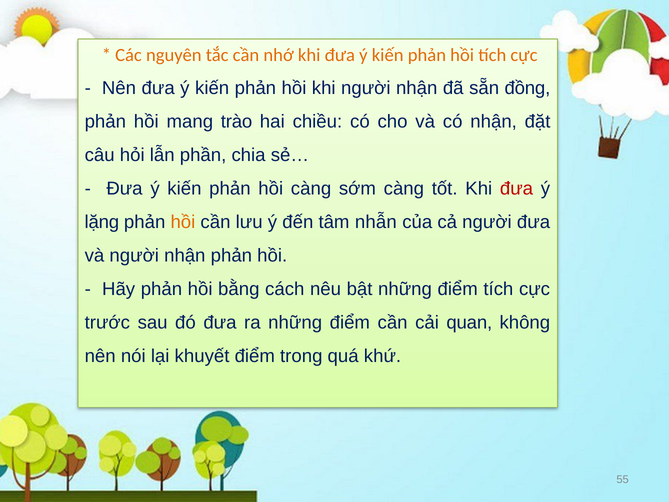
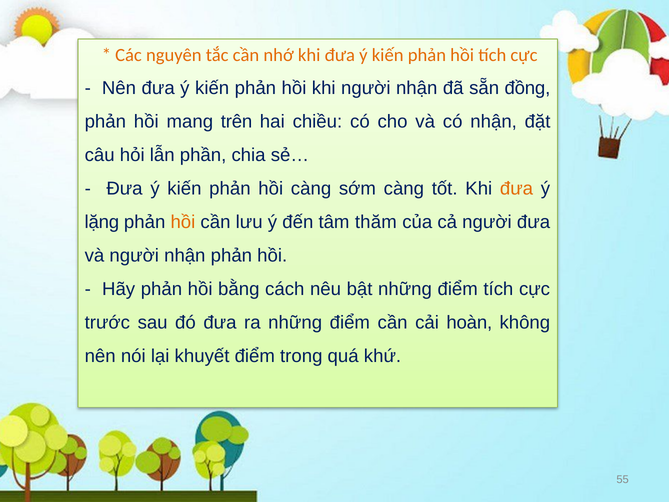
trào: trào -> trên (237, 122)
đưa colour: red -> orange (517, 189)
nhẫn: nhẫn -> thăm (376, 222)
quan: quan -> hoàn (469, 322)
